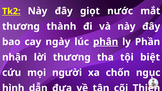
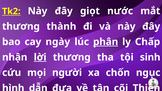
Phần: Phần -> Chấp (148, 42)
lời underline: none -> present (40, 57)
biệt: biệt -> sinh (150, 57)
